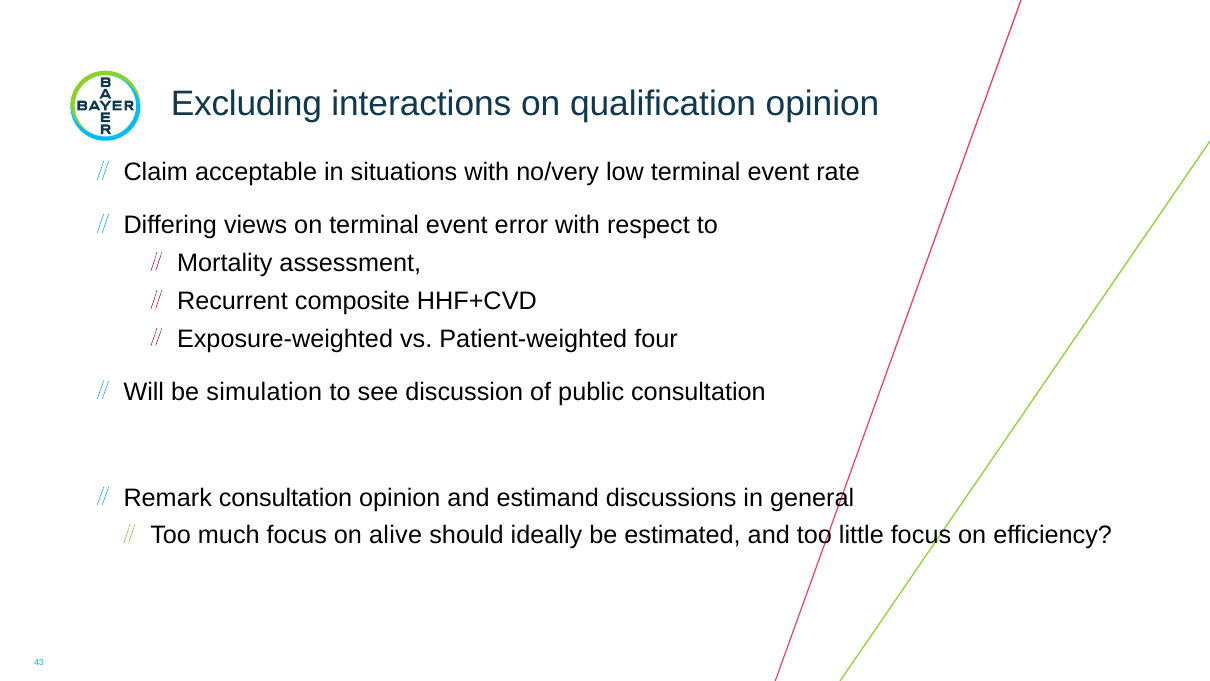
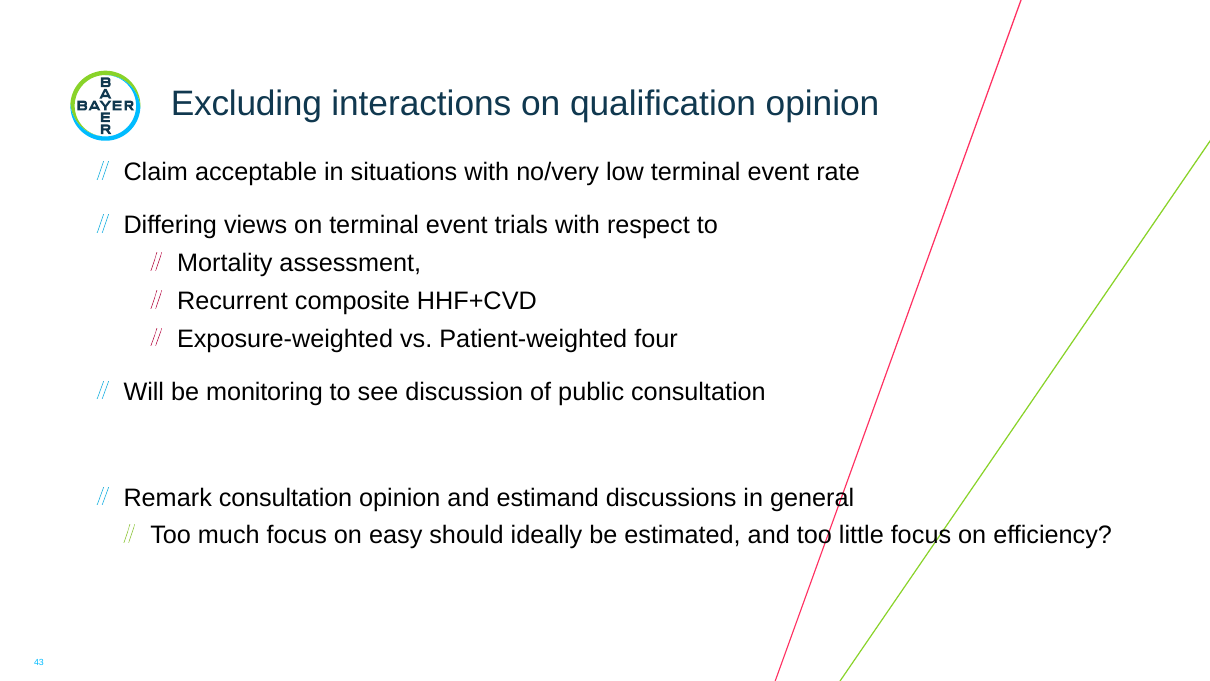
error: error -> trials (521, 225)
simulation: simulation -> monitoring (265, 392)
alive: alive -> easy (396, 535)
